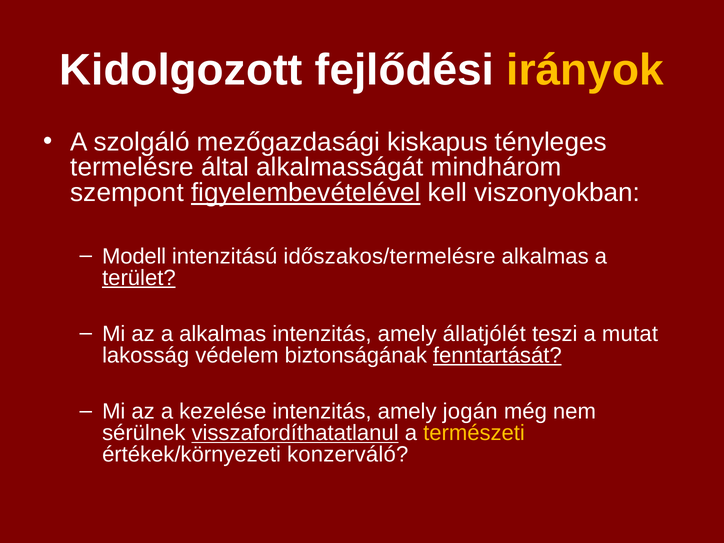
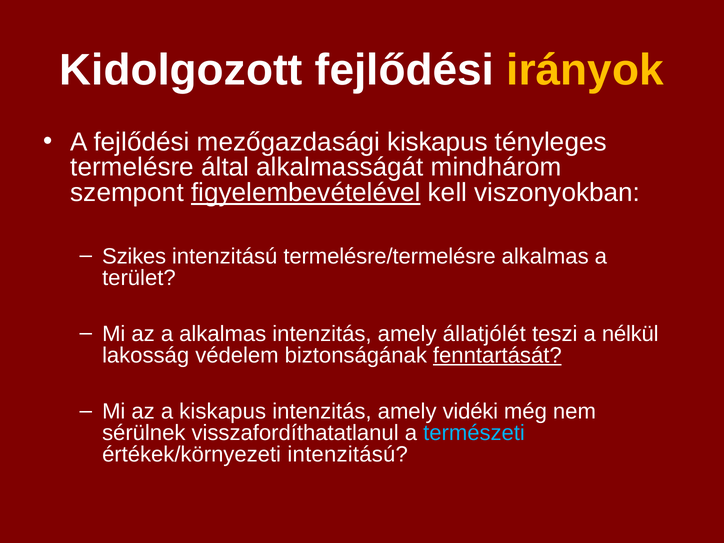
A szolgáló: szolgáló -> fejlődési (142, 142)
Modell: Modell -> Szikes (134, 256)
időszakos/termelésre: időszakos/termelésre -> termelésre/termelésre (390, 256)
terület underline: present -> none (139, 278)
mutat: mutat -> nélkül (630, 334)
a kezelése: kezelése -> kiskapus (223, 411)
jogán: jogán -> vidéki (470, 411)
visszafordíthatatlanul underline: present -> none (295, 433)
természeti colour: yellow -> light blue (474, 433)
értékek/környezeti konzerváló: konzerváló -> intenzitású (348, 454)
